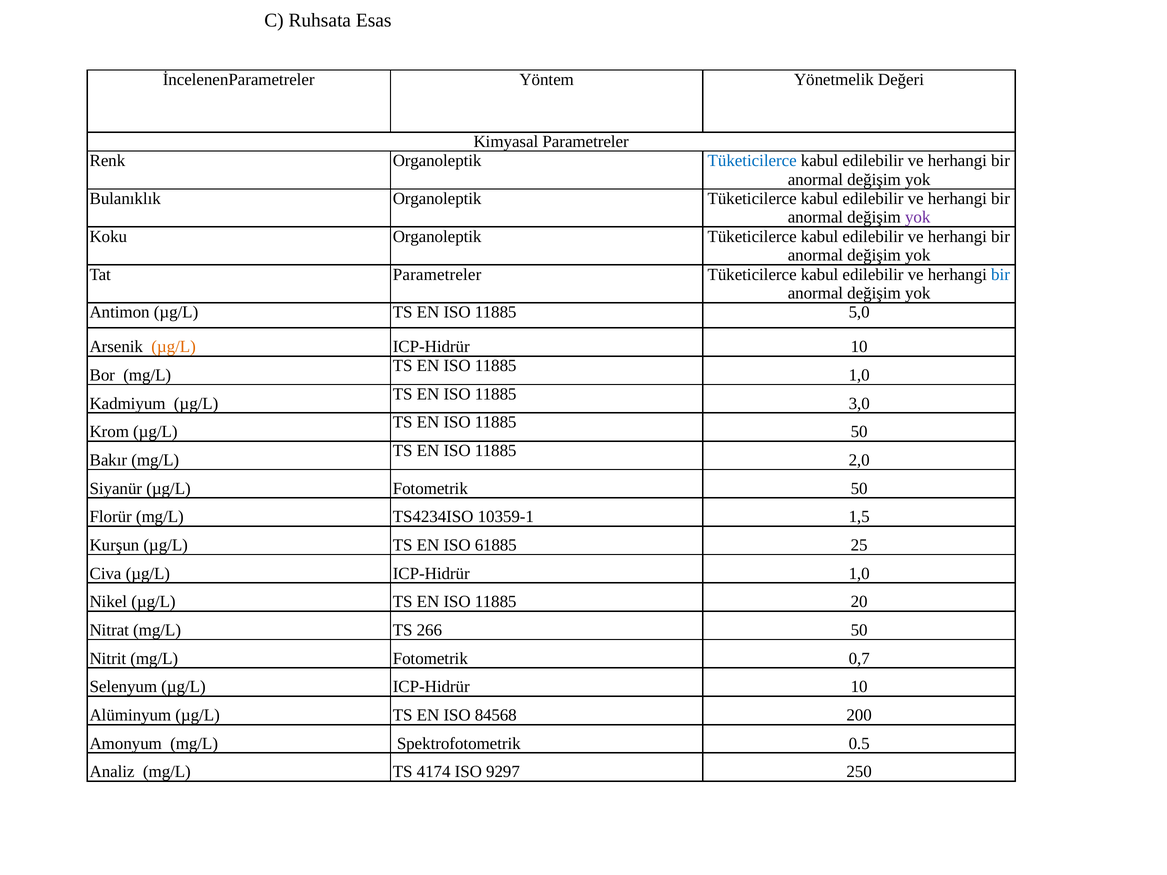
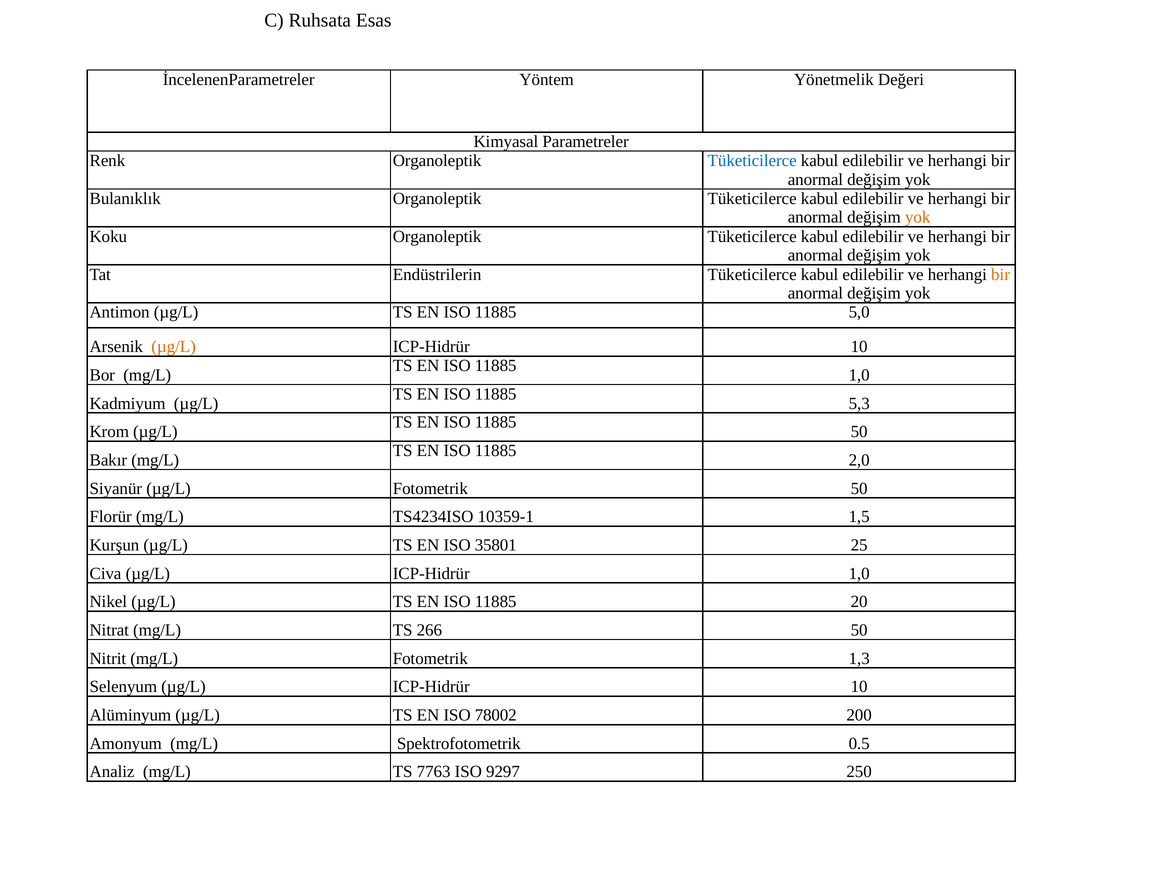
yok colour: purple -> orange (918, 217)
Tat Parametreler: Parametreler -> Endüstrilerin (437, 274)
bir colour: blue -> orange (1000, 274)
3,0: 3,0 -> 5,3 (859, 404)
61885: 61885 -> 35801 (496, 545)
0,7: 0,7 -> 1,3 (859, 659)
84568: 84568 -> 78002 (496, 715)
4174: 4174 -> 7763 (434, 772)
